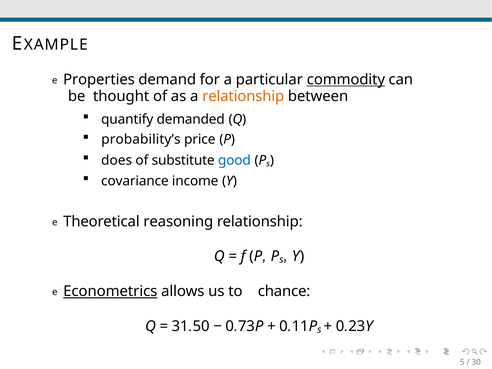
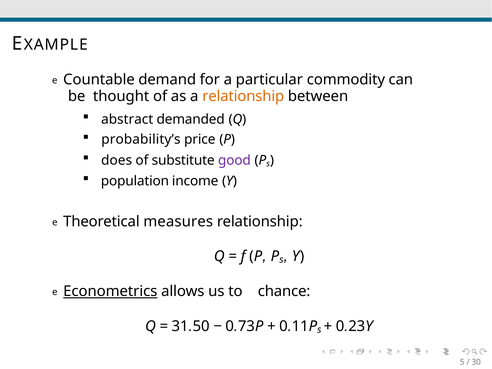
Properties: Properties -> Countable (99, 80)
commodity underline: present -> none (346, 80)
quantify: quantify -> abstract (127, 119)
good colour: blue -> purple (234, 160)
covariance: covariance -> population (135, 181)
reasoning: reasoning -> measures (178, 222)
